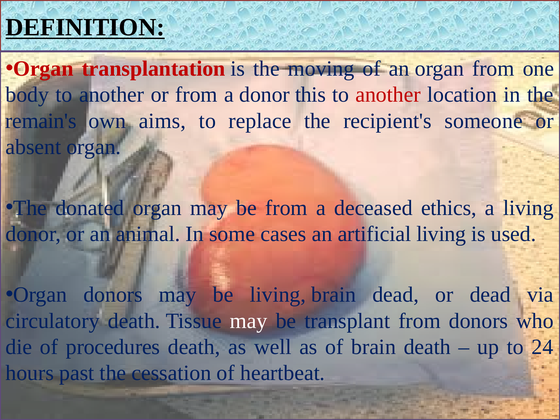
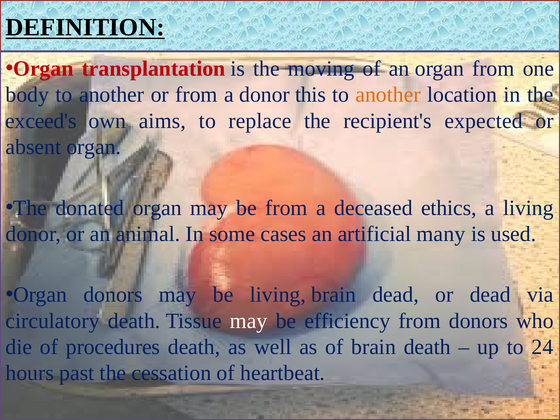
another colour: red -> orange (388, 95)
remain's: remain's -> exceed's (41, 121)
someone: someone -> expected (484, 121)
artificial living: living -> many (441, 234)
transplant: transplant -> efficiency (347, 321)
